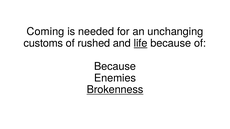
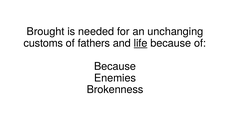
Coming: Coming -> Brought (46, 32)
rushed: rushed -> fathers (94, 43)
Brokenness underline: present -> none (115, 90)
